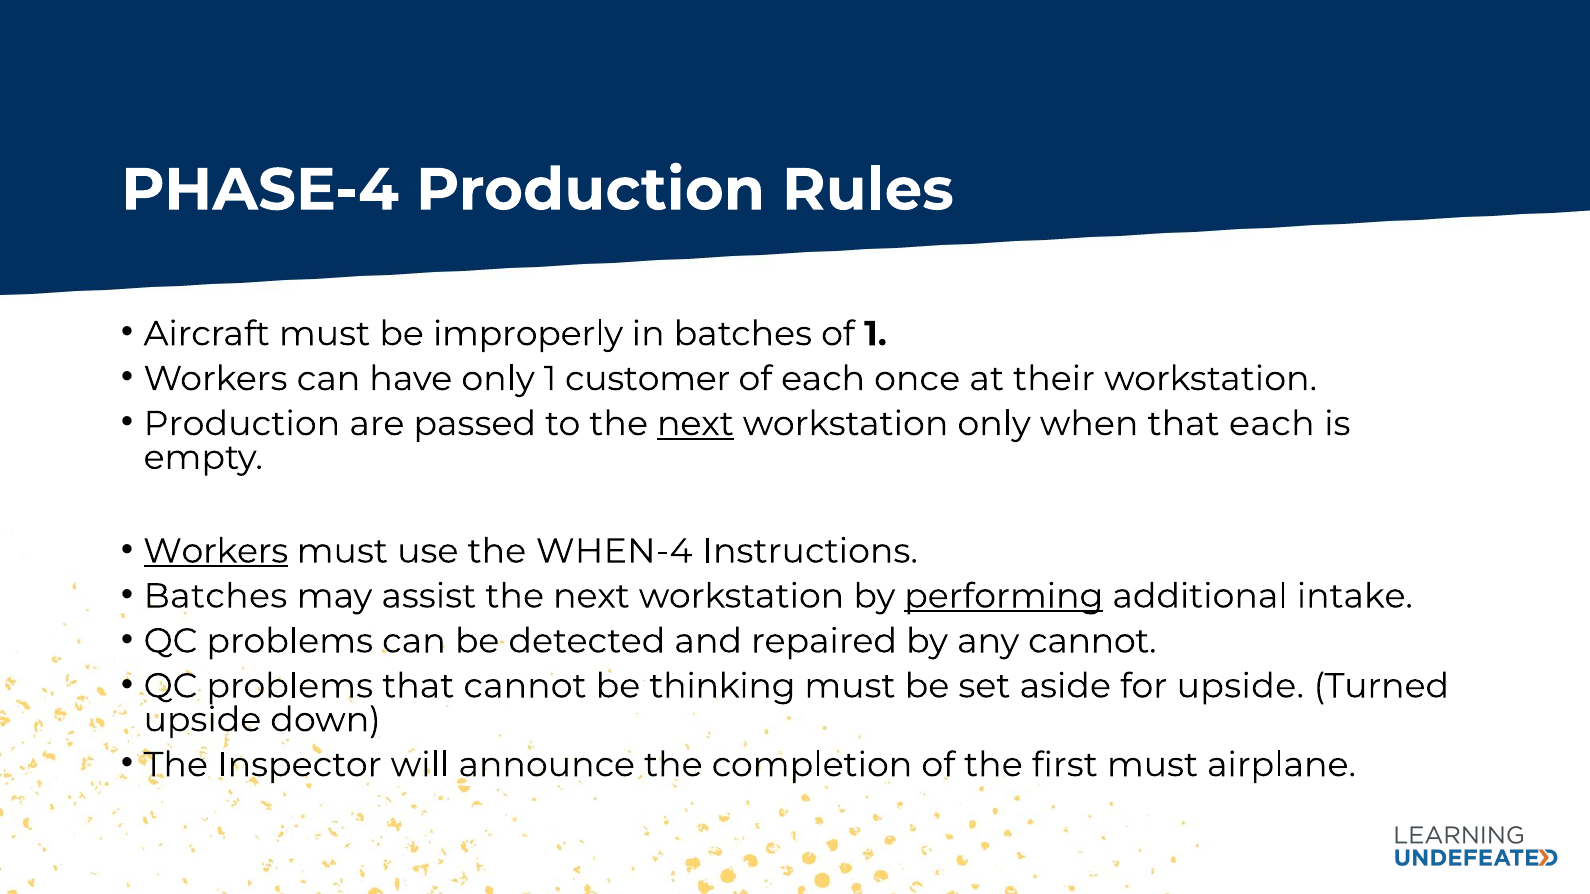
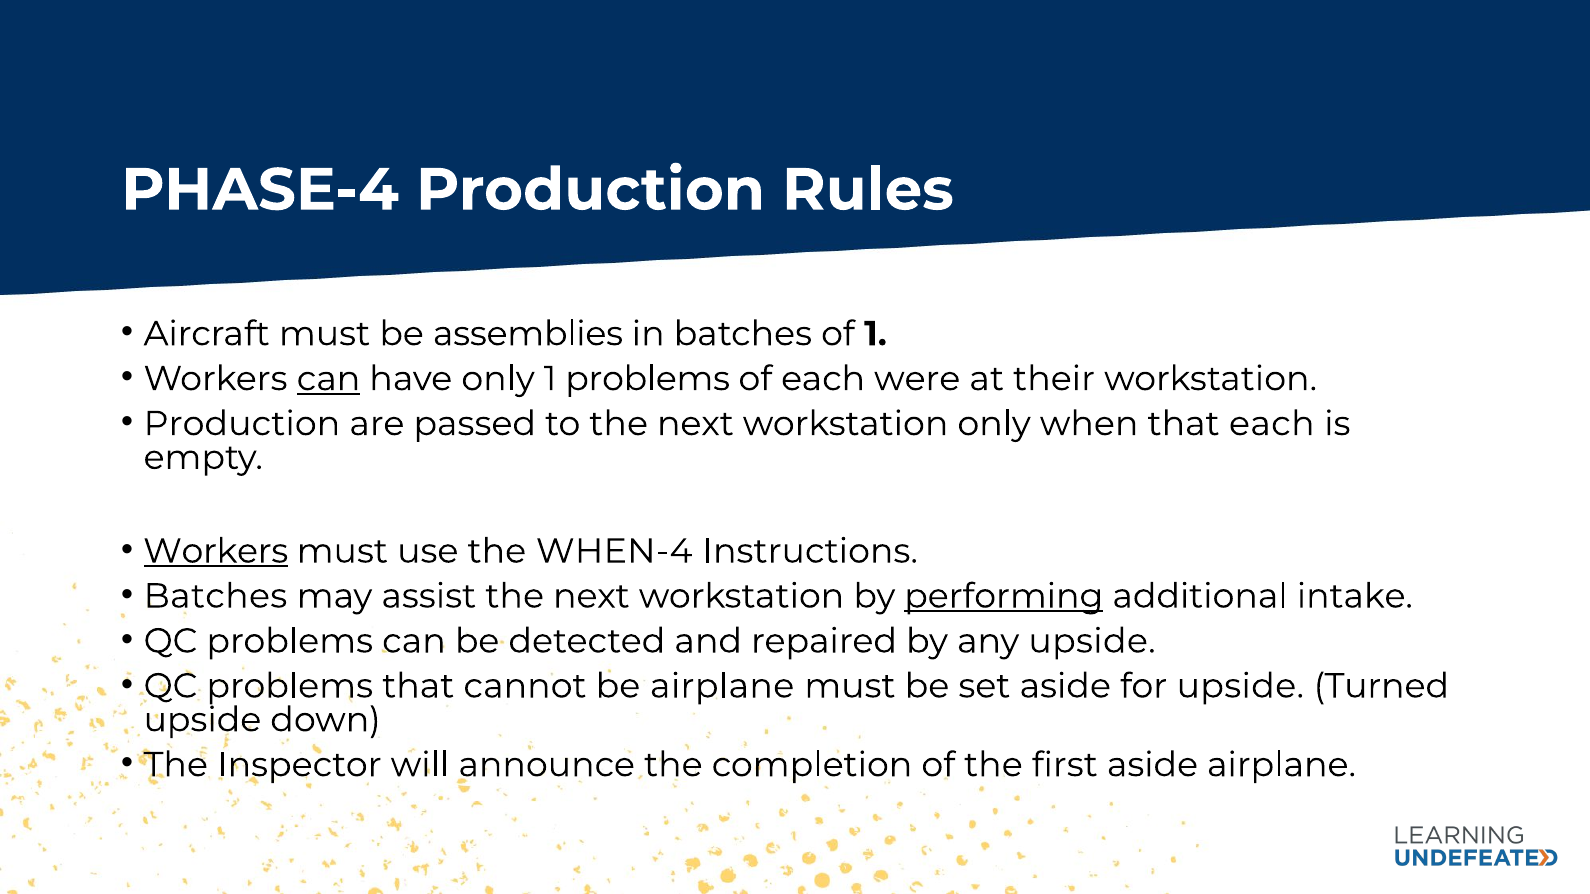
improperly: improperly -> assemblies (528, 334)
can underline: none -> present (329, 379)
1 customer: customer -> problems (648, 379)
once: once -> were (917, 379)
next underline: present -> none (695, 424)
any cannot: cannot -> upside (1092, 641)
be thinking: thinking -> airplane (722, 686)
first must: must -> aside (1153, 765)
